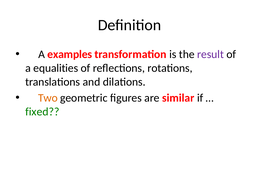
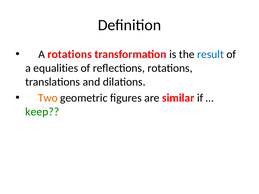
A examples: examples -> rotations (70, 54)
result colour: purple -> blue (211, 54)
fixed: fixed -> keep (42, 112)
